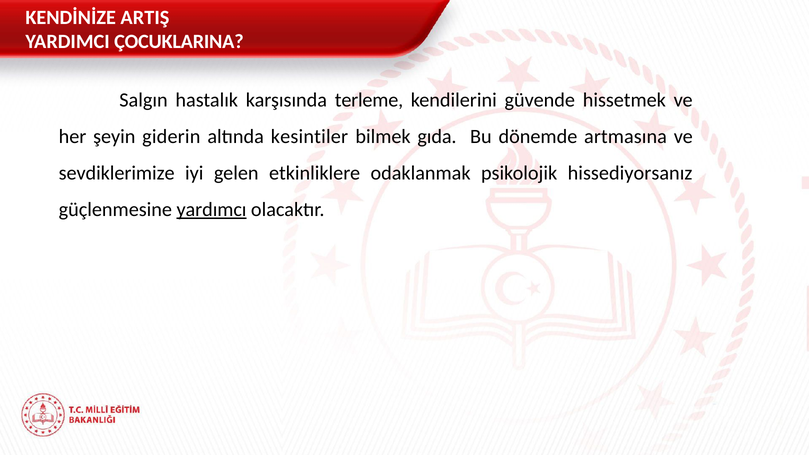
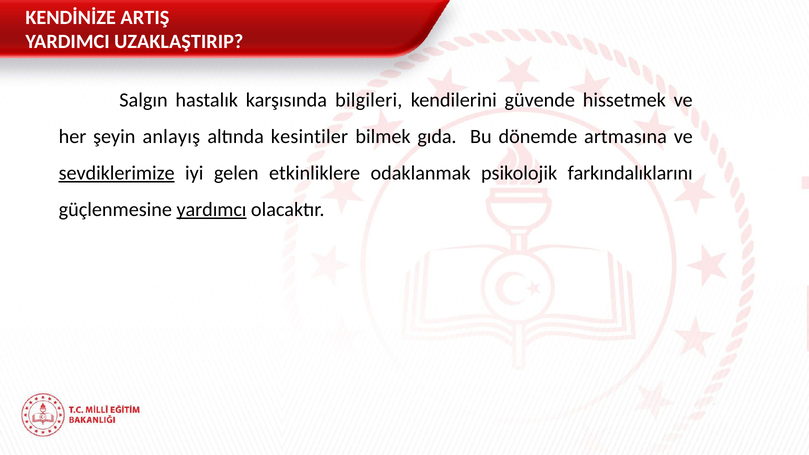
ÇOCUKLARINA: ÇOCUKLARINA -> UZAKLAŞTIRIP (179, 42)
terleme: terleme -> bilgileri (369, 100)
giderin: giderin -> anlayış (171, 137)
sevdiklerimize underline: none -> present (117, 173)
hissediyorsanız: hissediyorsanız -> farkındalıklarını (630, 173)
